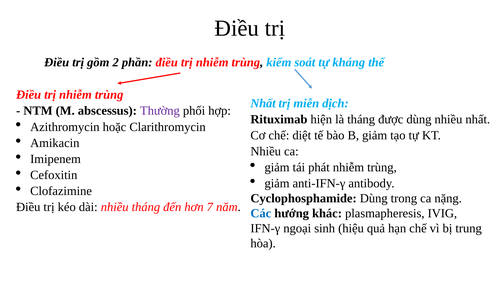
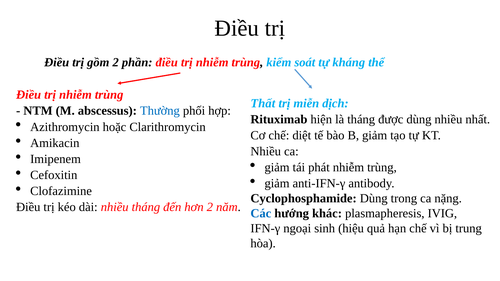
Nhất: Nhất -> Thất (263, 103)
Thường colour: purple -> blue (160, 111)
hơn 7: 7 -> 2 (210, 207)
